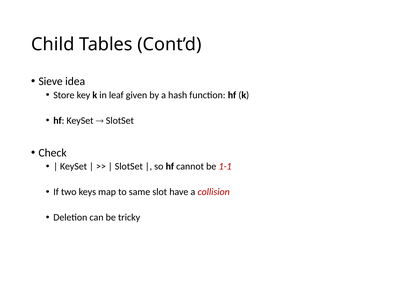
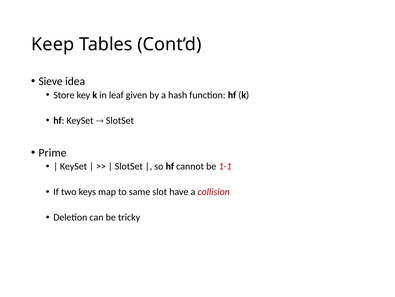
Child: Child -> Keep (53, 44)
Check: Check -> Prime (53, 152)
